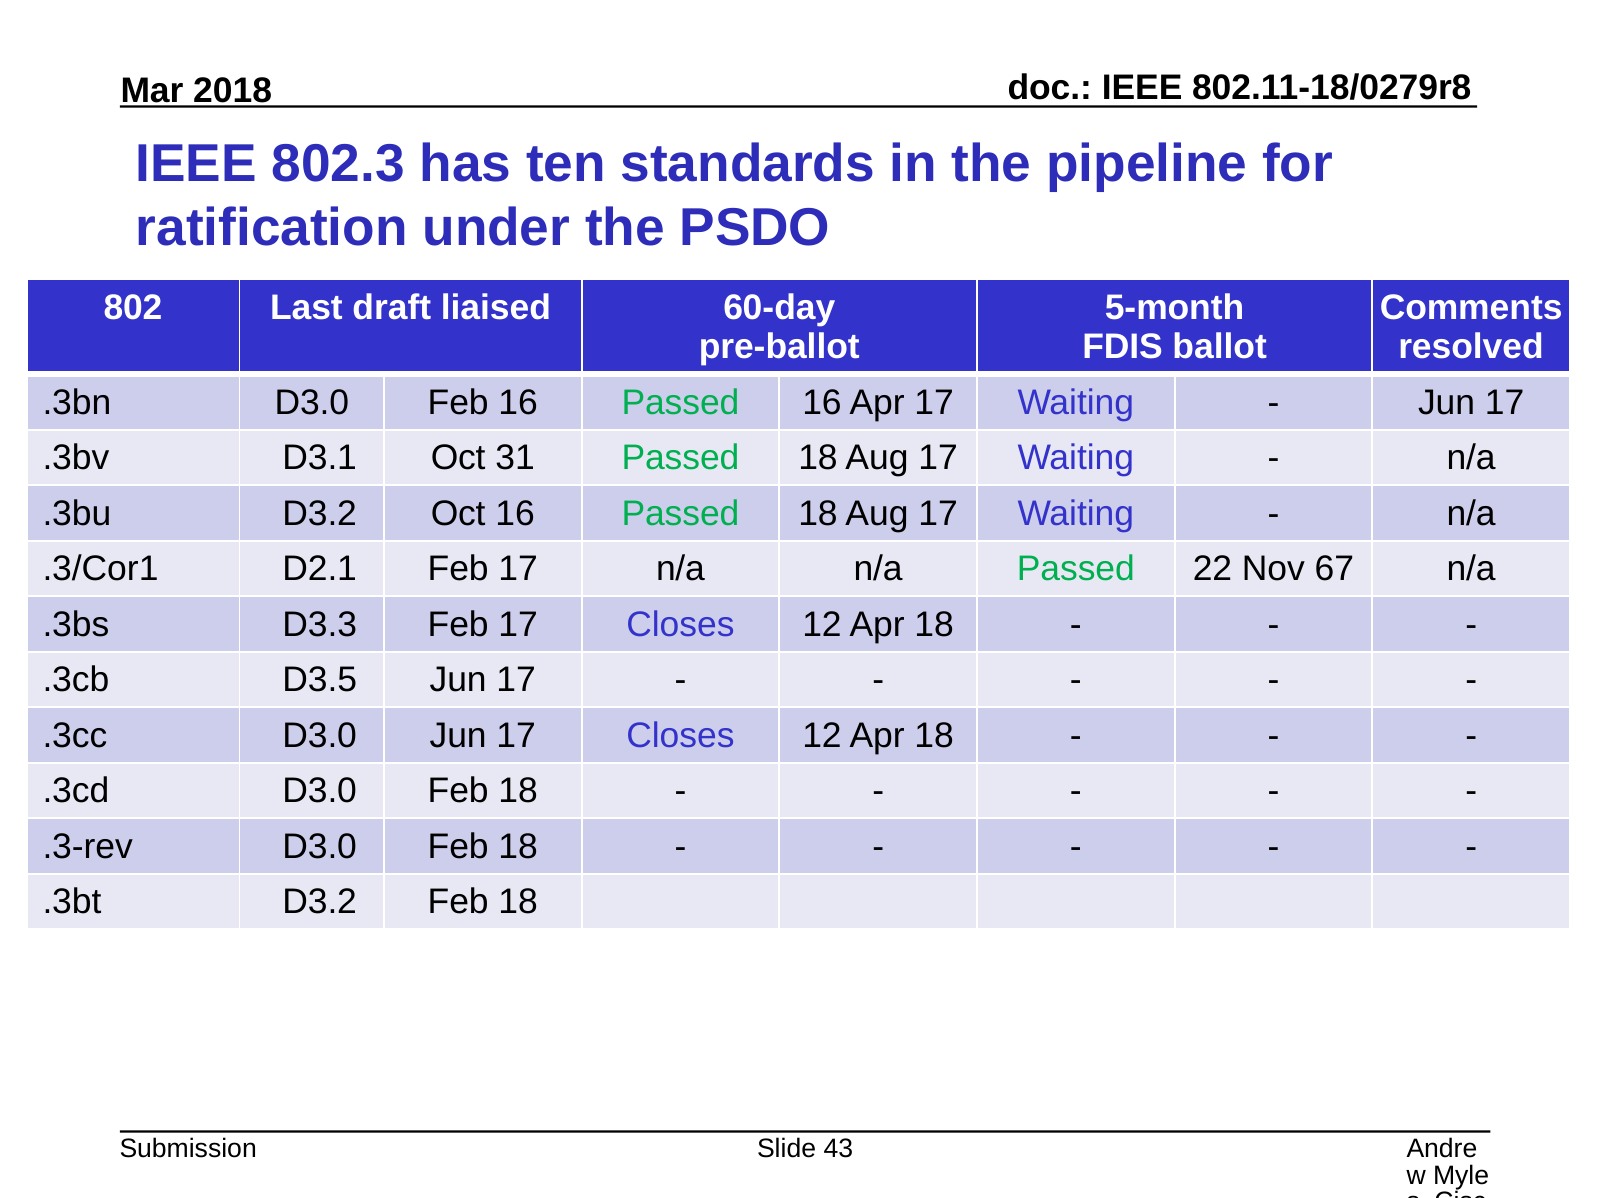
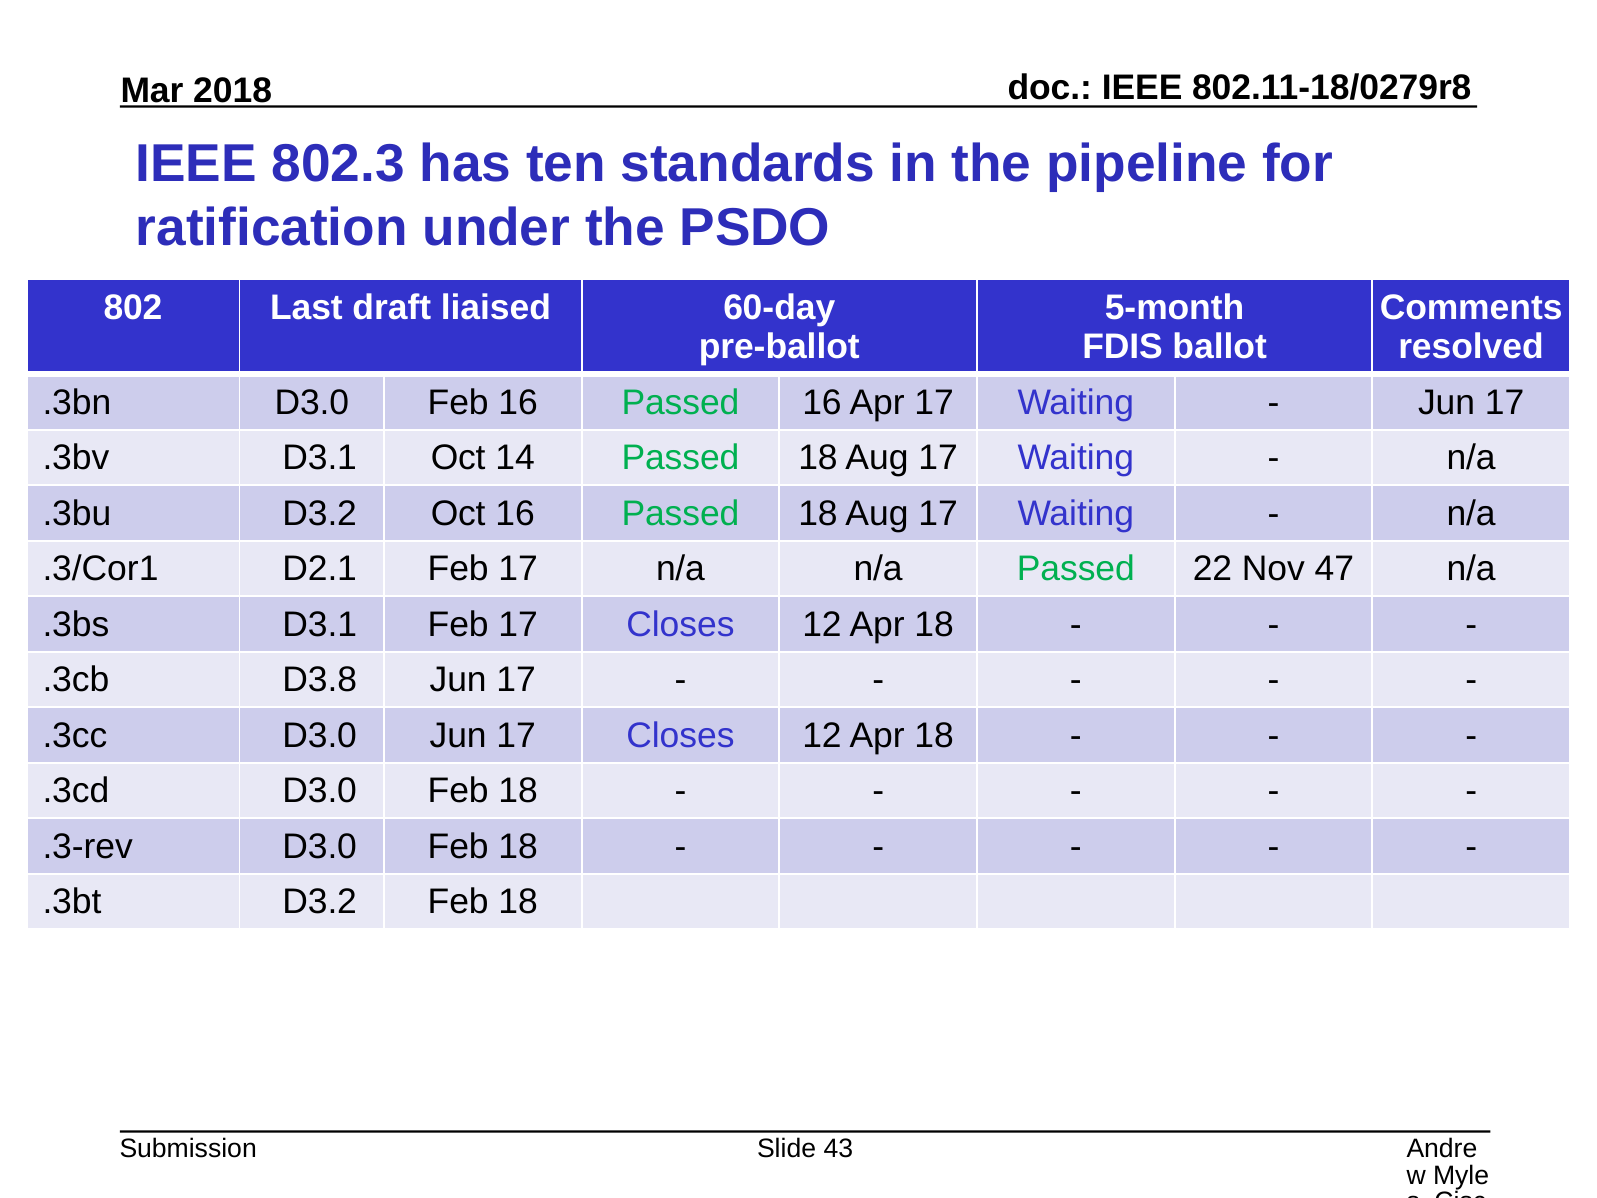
31: 31 -> 14 (515, 458)
67: 67 -> 47 (1334, 569)
.3bs D3.3: D3.3 -> D3.1 (320, 624)
D3.5: D3.5 -> D3.8 (320, 680)
